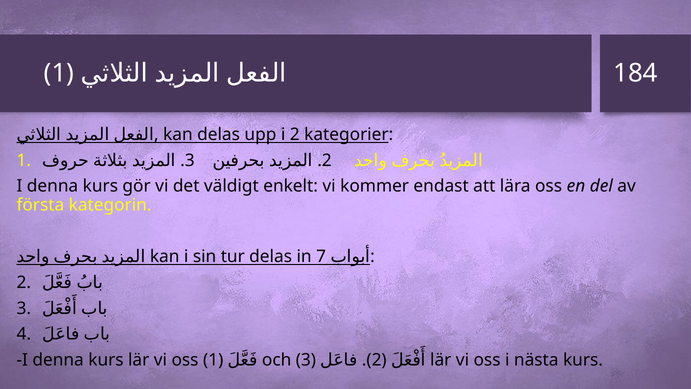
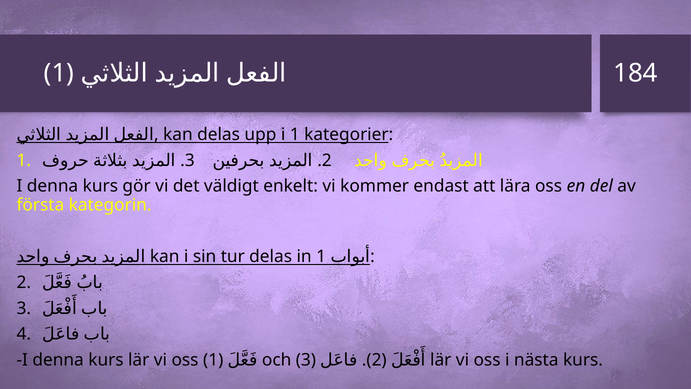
i 2: 2 -> 1 (295, 134)
in 7: 7 -> 1 (321, 256)
